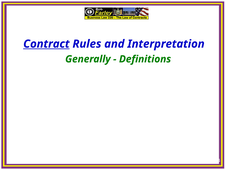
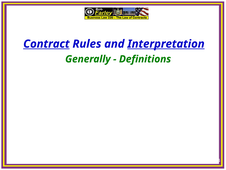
Interpretation underline: none -> present (166, 44)
